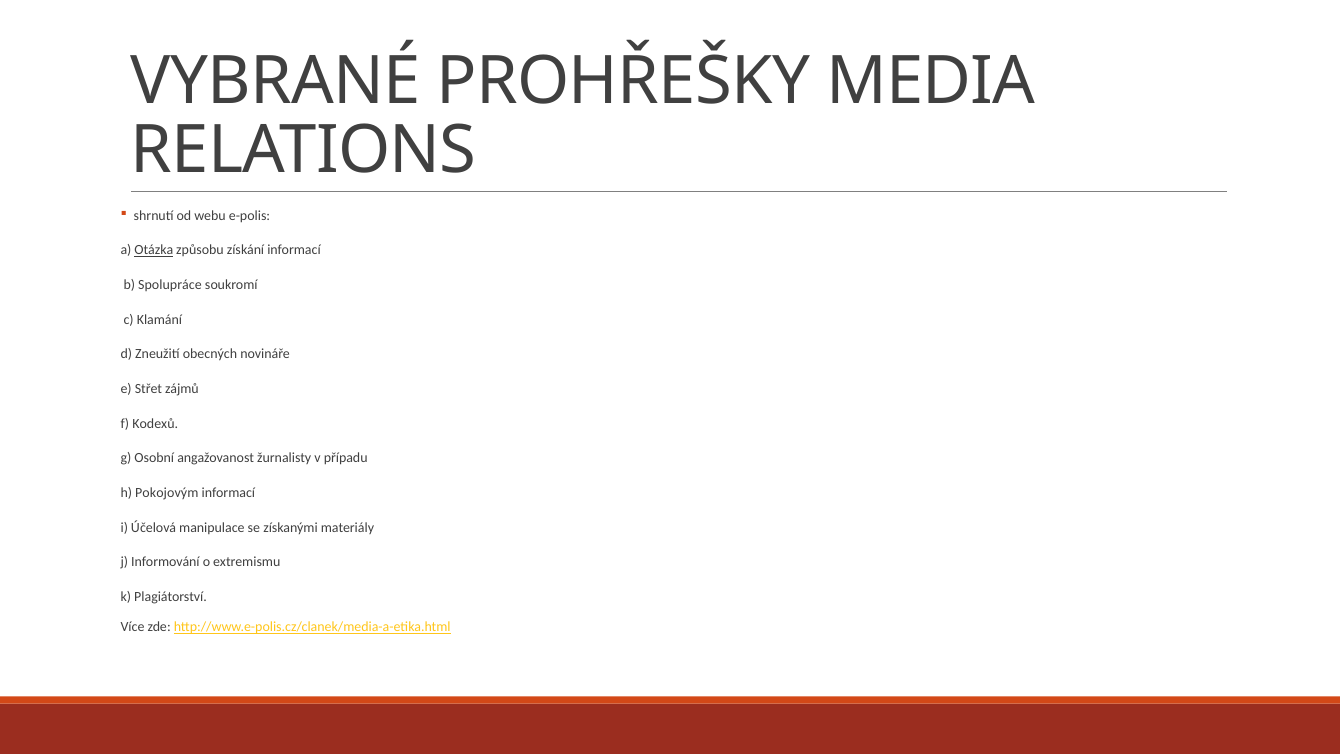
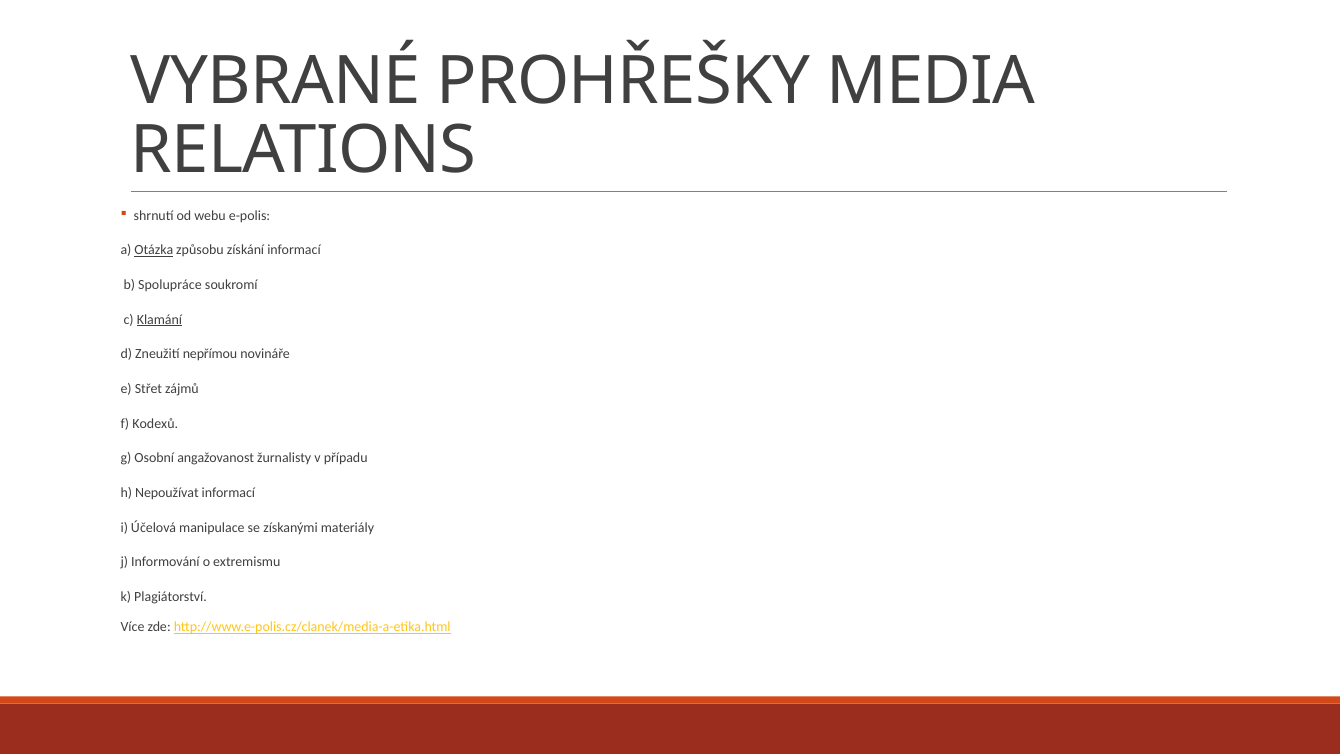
Klamání underline: none -> present (159, 319)
obecných: obecných -> nepřímou (210, 354)
Pokojovým: Pokojovým -> Nepoužívat (167, 493)
